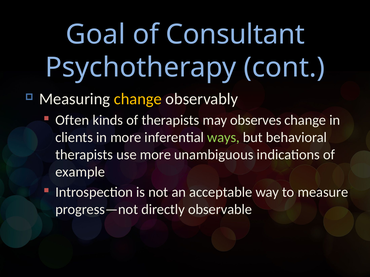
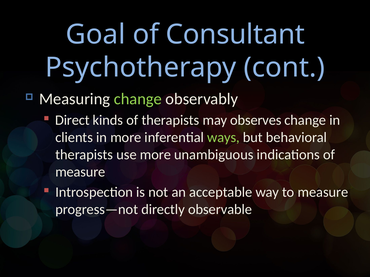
change colour: yellow -> light green (138, 99)
Often: Often -> Direct (72, 120)
example: example -> measure (80, 172)
